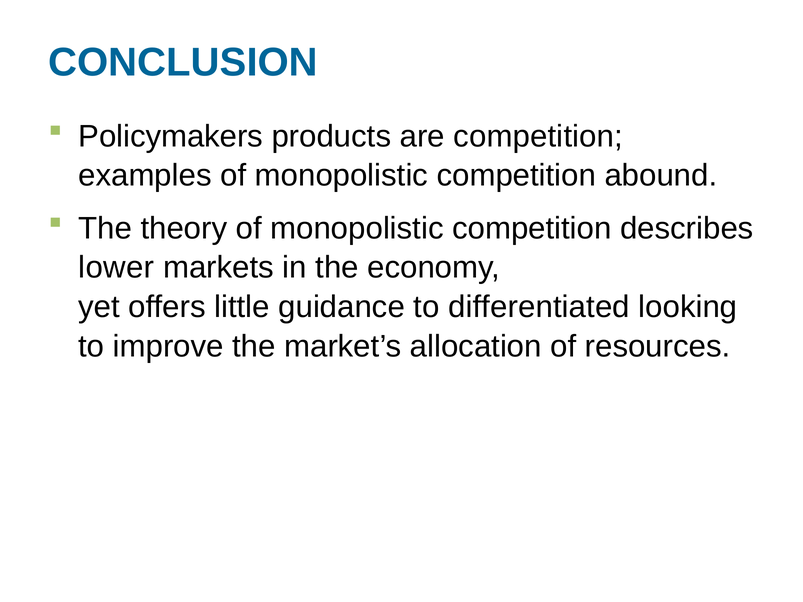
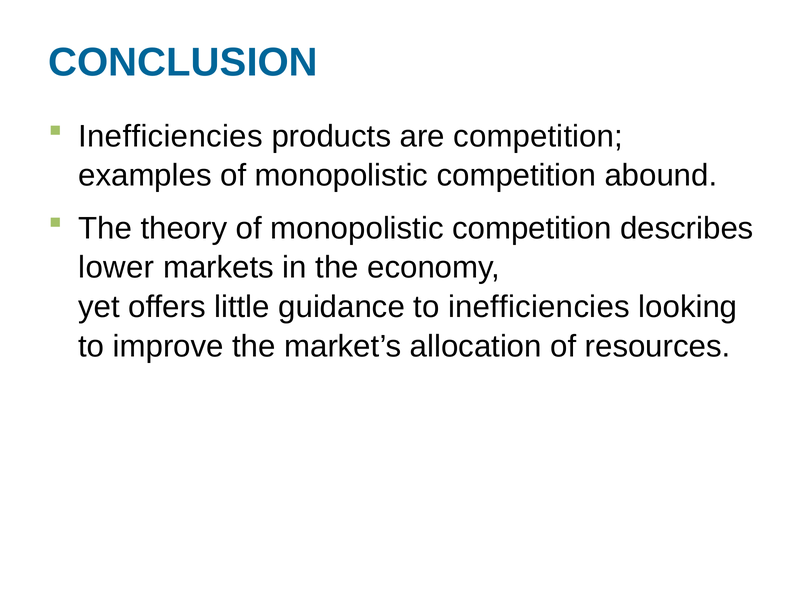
Policymakers: Policymakers -> Inefficiencies (171, 136)
to differentiated: differentiated -> inefficiencies (539, 307)
